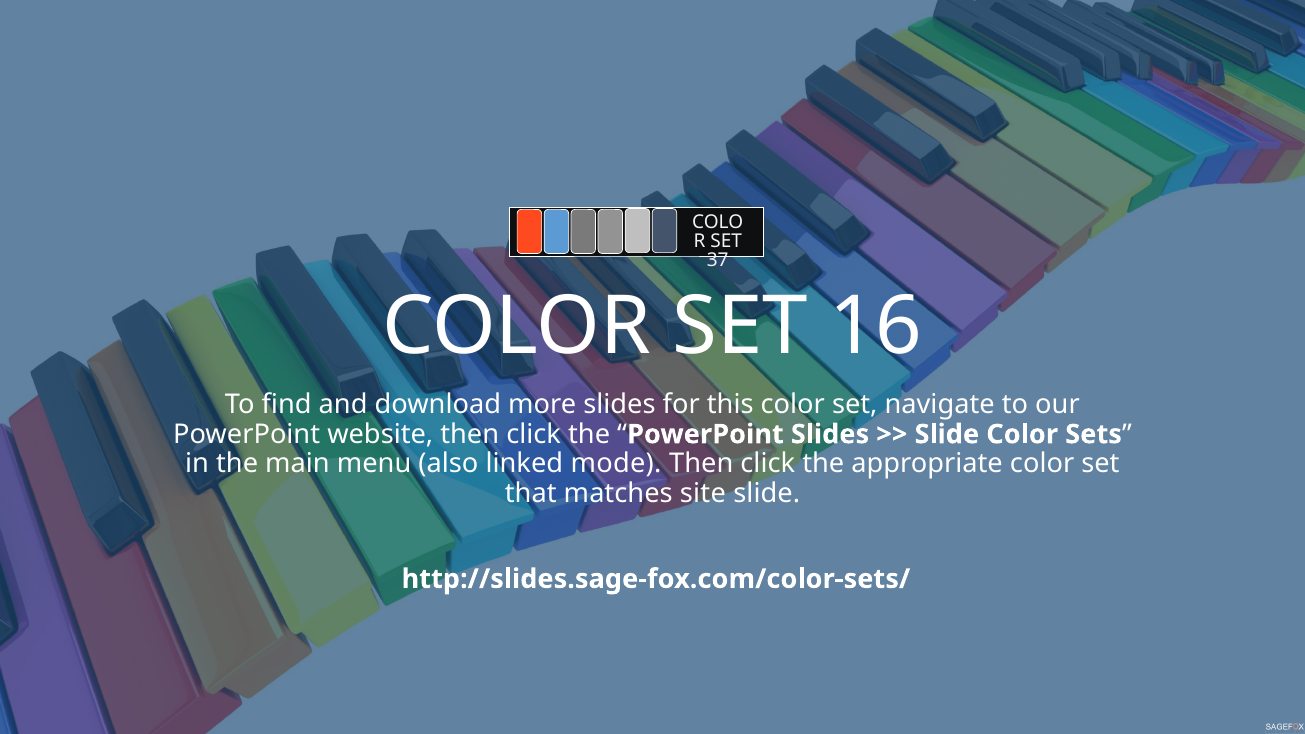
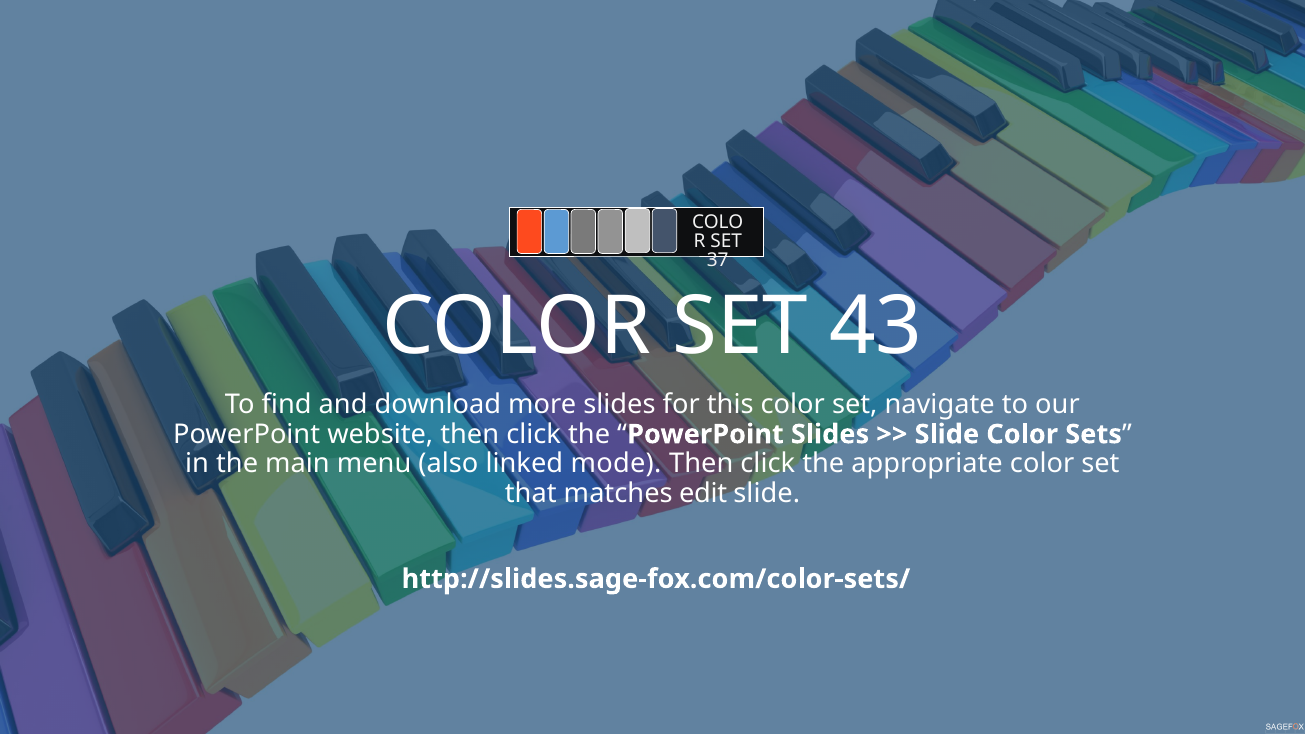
16: 16 -> 43 (876, 326)
site: site -> edit (703, 493)
